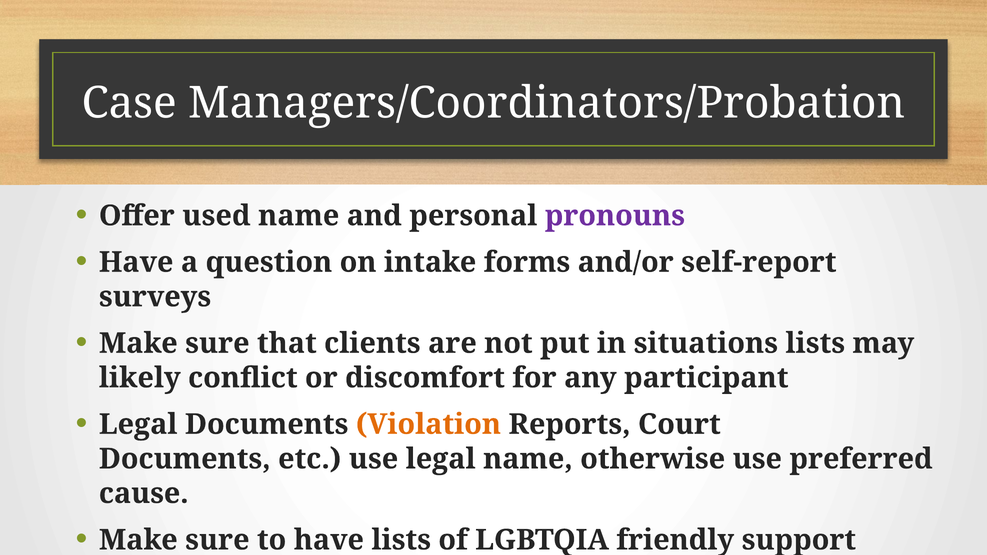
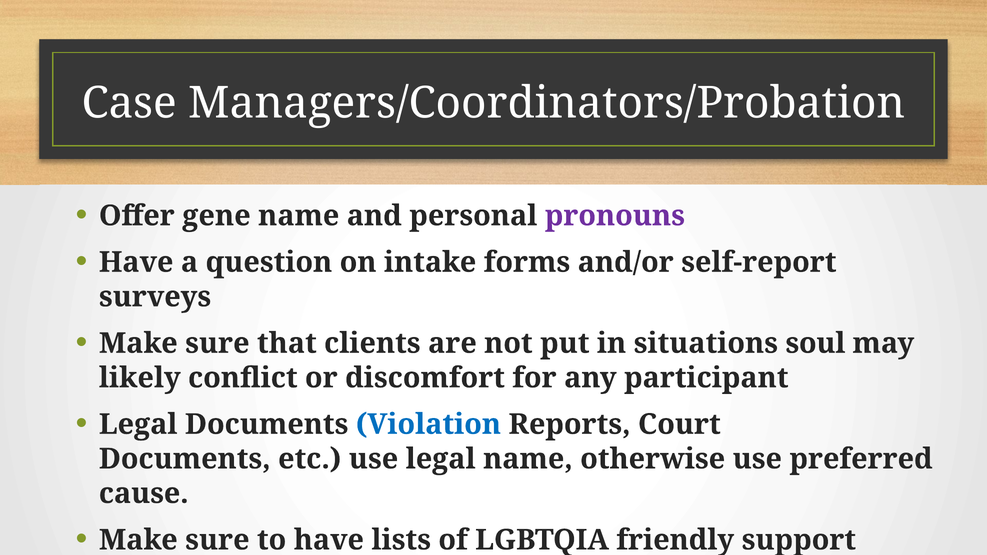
used: used -> gene (216, 216)
situations lists: lists -> soul (815, 343)
Violation colour: orange -> blue (428, 425)
